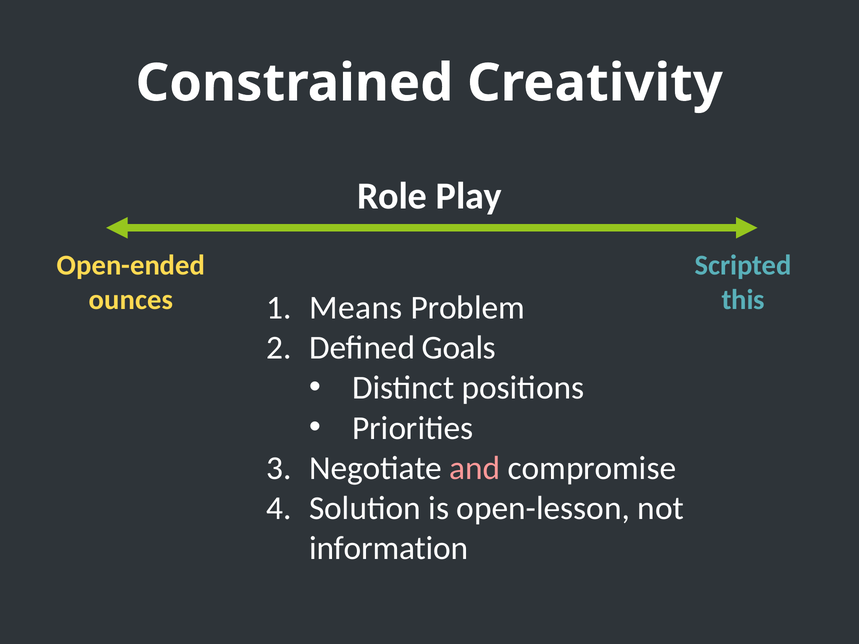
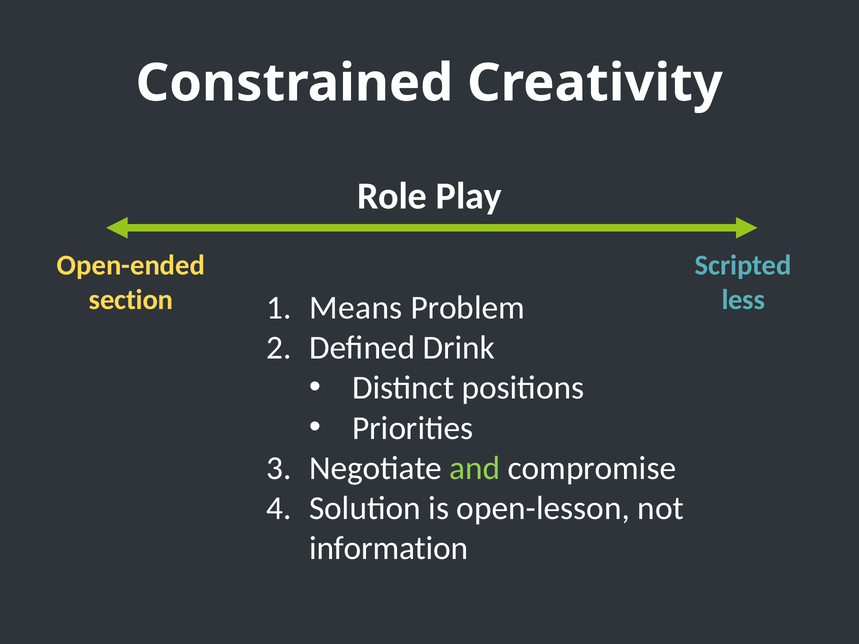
ounces: ounces -> section (131, 300)
this: this -> less (743, 300)
Goals: Goals -> Drink (459, 348)
and colour: pink -> light green (475, 468)
